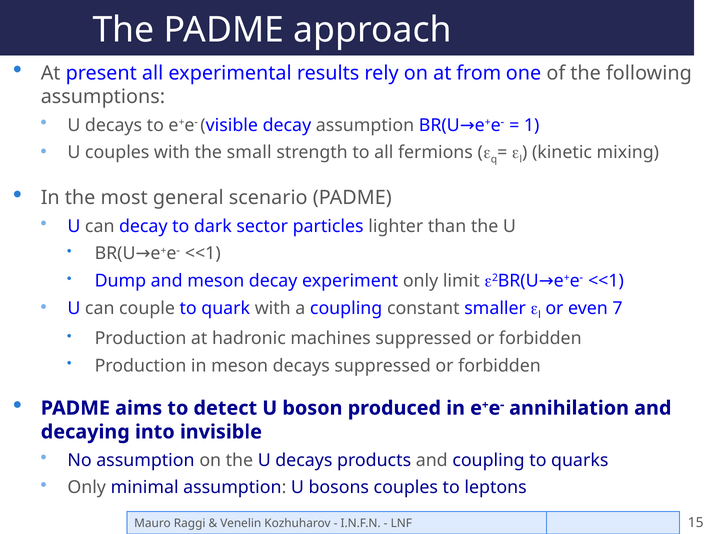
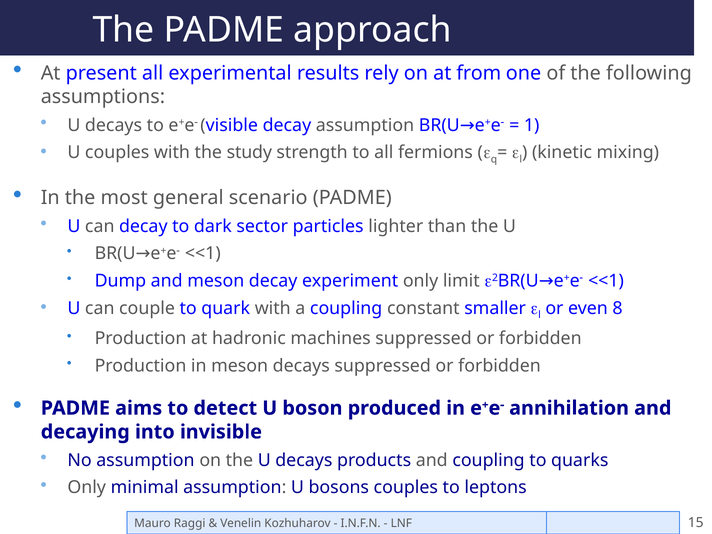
small: small -> study (249, 153)
7: 7 -> 8 (618, 308)
